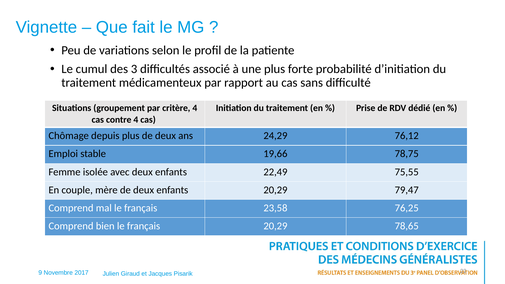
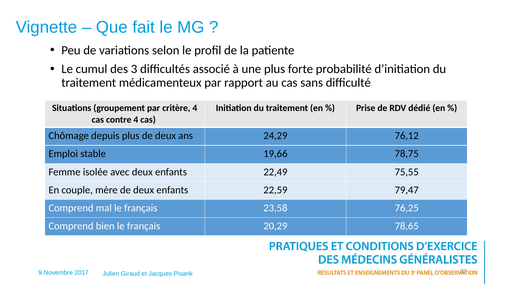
enfants 20,29: 20,29 -> 22,59 (275, 190)
